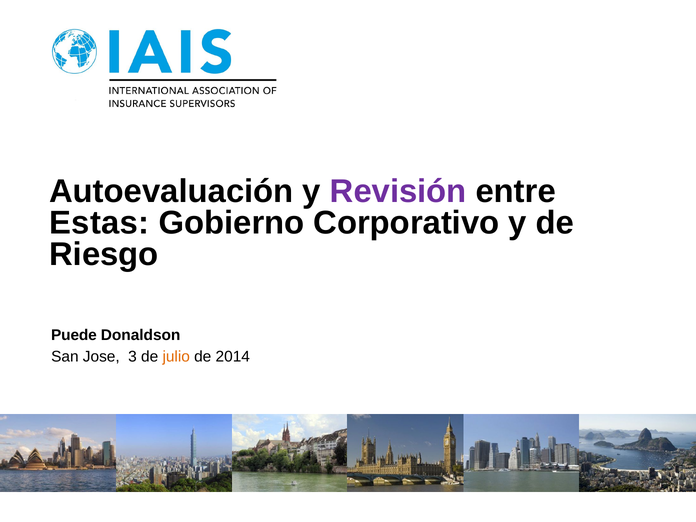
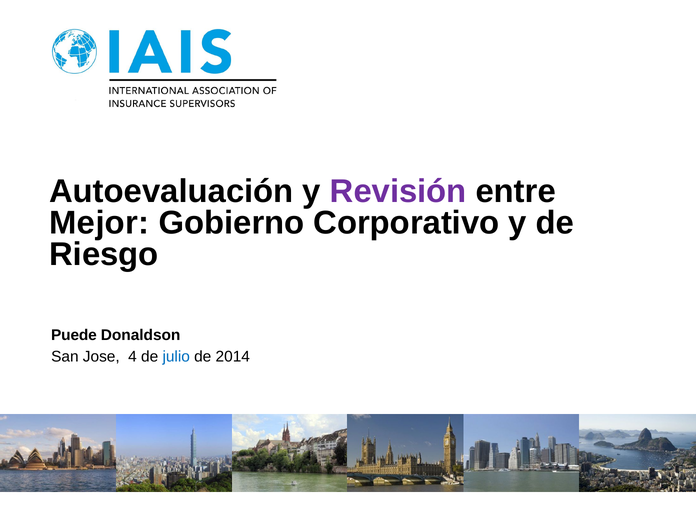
Estas: Estas -> Mejor (99, 223)
3: 3 -> 4 (133, 357)
julio colour: orange -> blue (176, 357)
